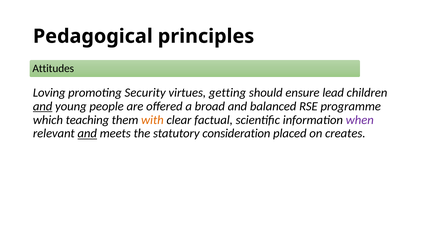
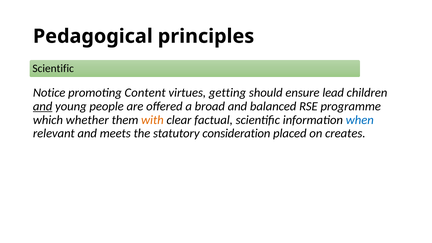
Attitudes: Attitudes -> Scientific (53, 68)
Loving: Loving -> Notice (49, 93)
Security: Security -> Content (145, 93)
teaching: teaching -> whether (87, 120)
when colour: purple -> blue (360, 120)
and underline: present -> none (87, 134)
